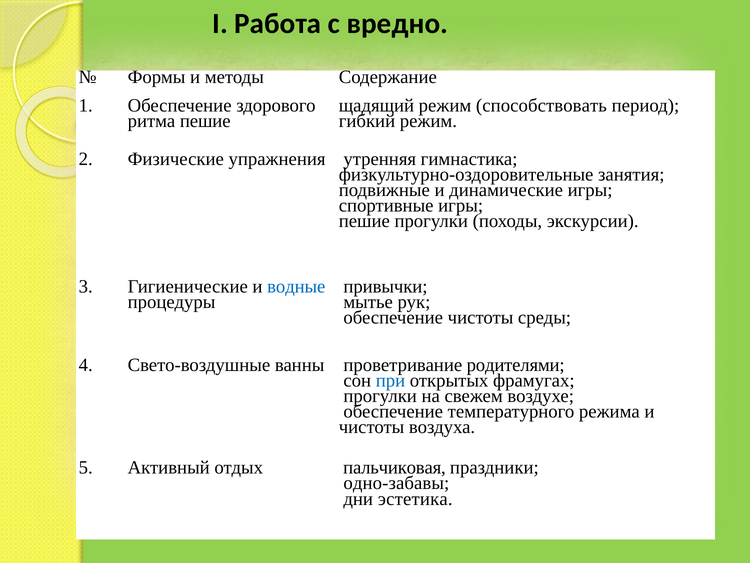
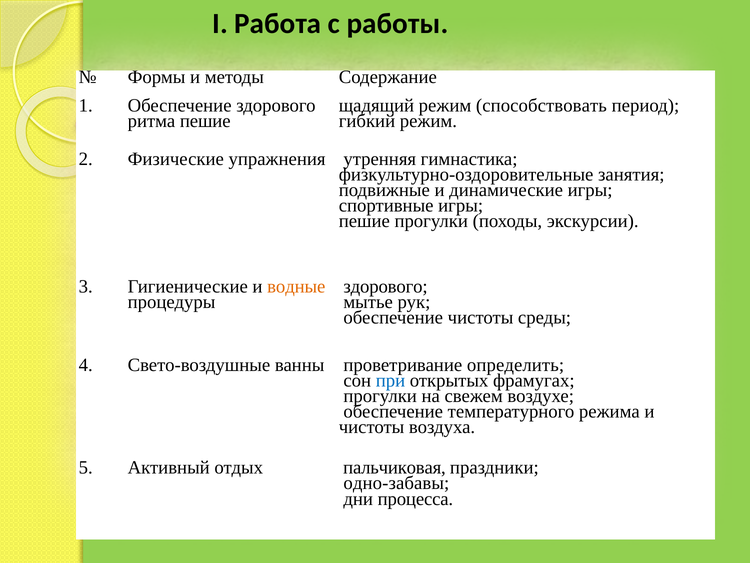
вредно: вредно -> работы (397, 24)
водные colour: blue -> orange (296, 286)
привычки: привычки -> здорового (386, 286)
родителями: родителями -> определить (516, 365)
эстетика: эстетика -> процесса (415, 498)
